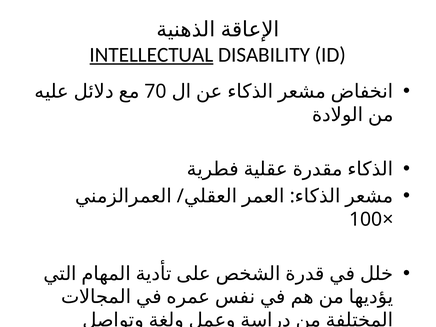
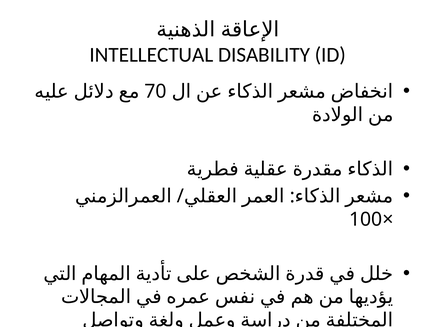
INTELLECTUAL underline: present -> none (151, 55)
